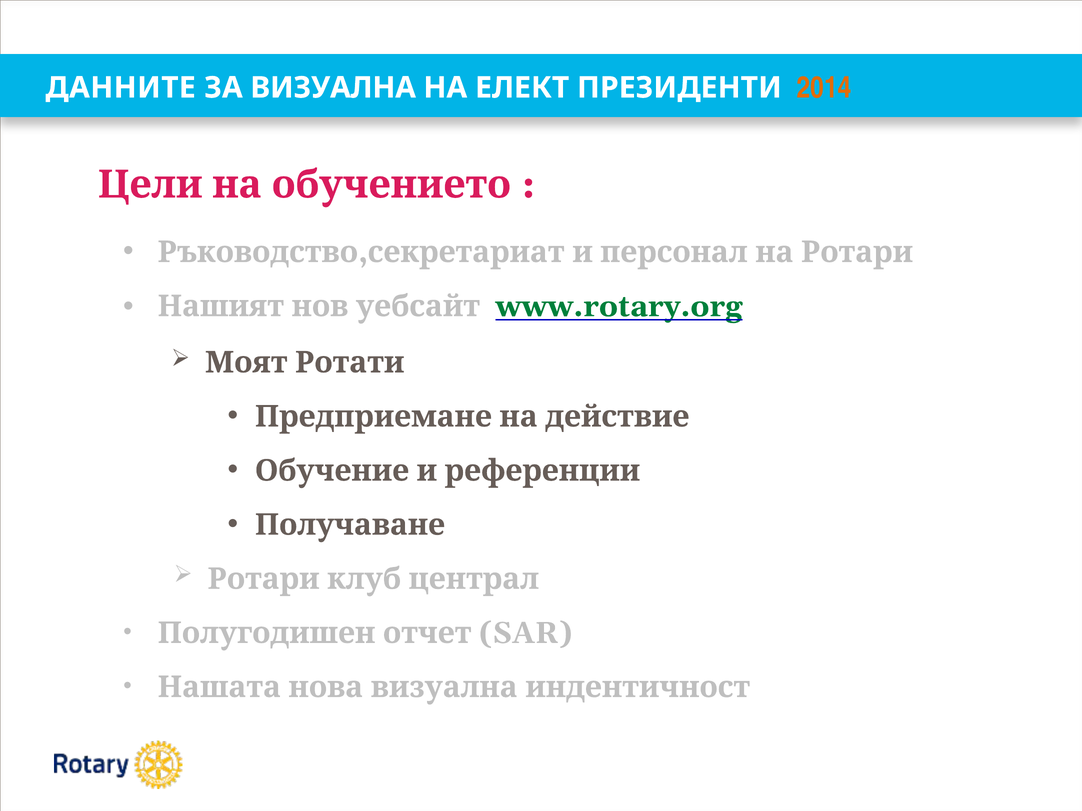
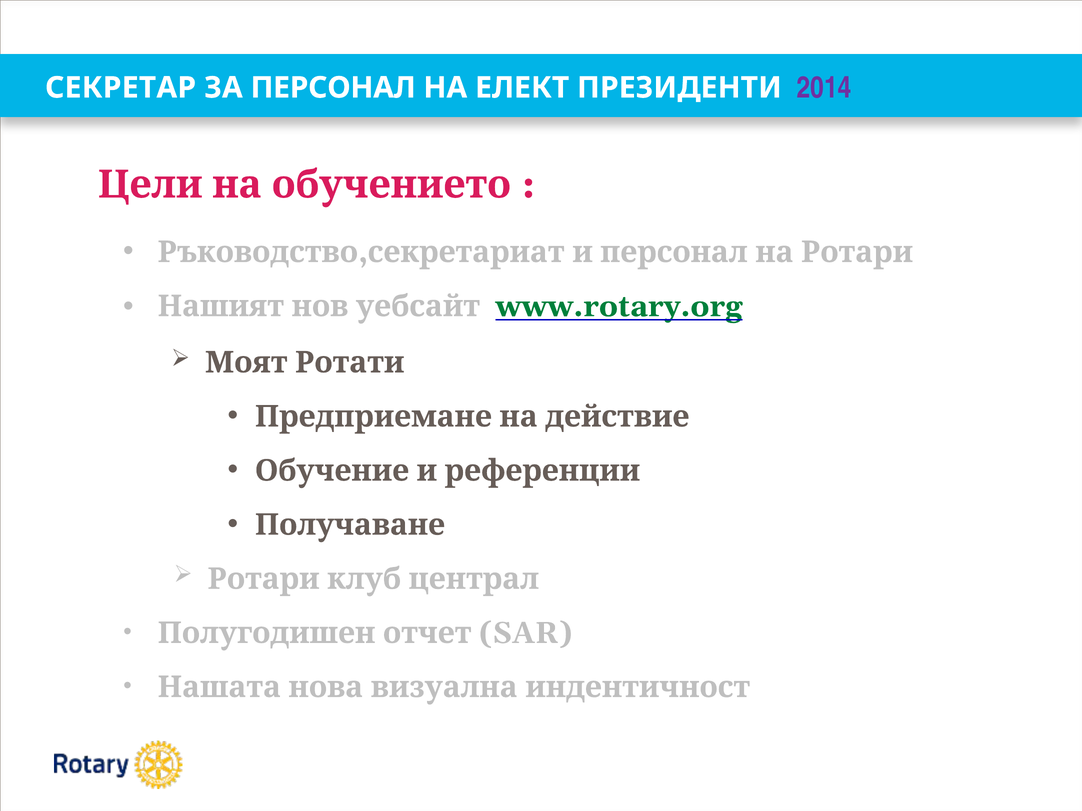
ДАННИТЕ: ДАННИТЕ -> СЕКРЕТАР (121, 88)
ЗА ВИЗУАЛНА: ВИЗУАЛНА -> ПЕРСОНАЛ (333, 88)
2014 colour: orange -> purple (824, 88)
